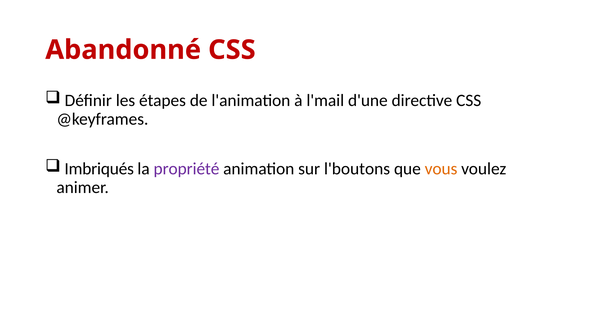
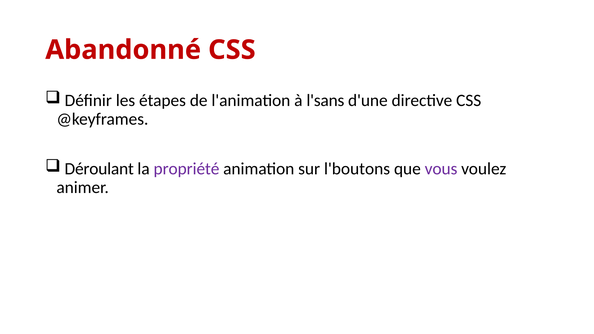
l'mail: l'mail -> l'sans (325, 100)
Imbriqués: Imbriqués -> Déroulant (99, 169)
vous colour: orange -> purple (441, 169)
